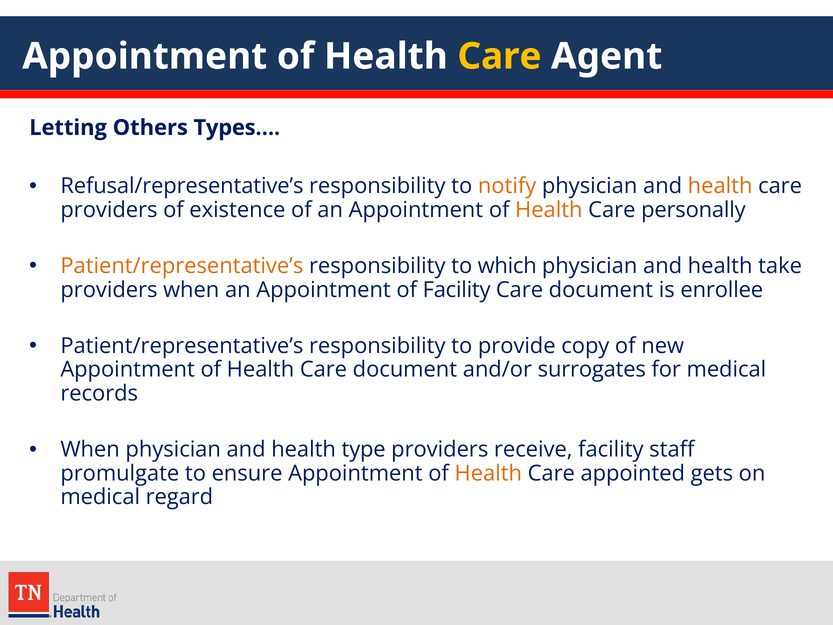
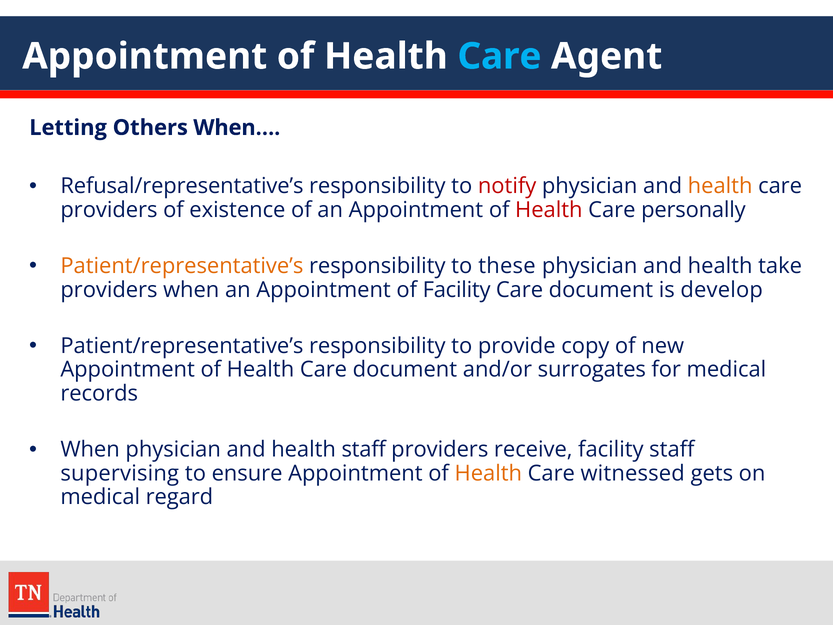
Care colour: yellow -> light blue (499, 56)
Types…: Types… -> When… (237, 128)
notify colour: orange -> red (507, 186)
Health colour: orange -> red (549, 210)
which: which -> these (507, 266)
enrollee: enrollee -> develop (722, 290)
health type: type -> staff (364, 449)
promulgate: promulgate -> supervising (120, 473)
appointed: appointed -> witnessed (633, 473)
